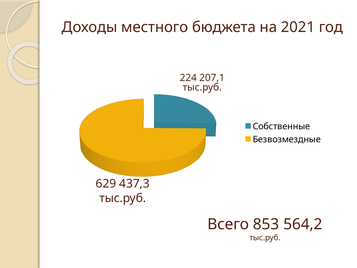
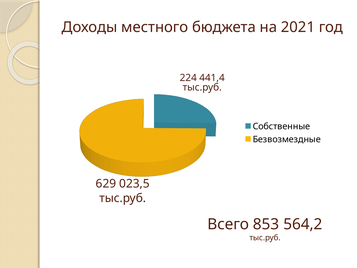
207,1: 207,1 -> 441,4 (212, 78)
437,3: 437,3 -> 023,5 (134, 184)
